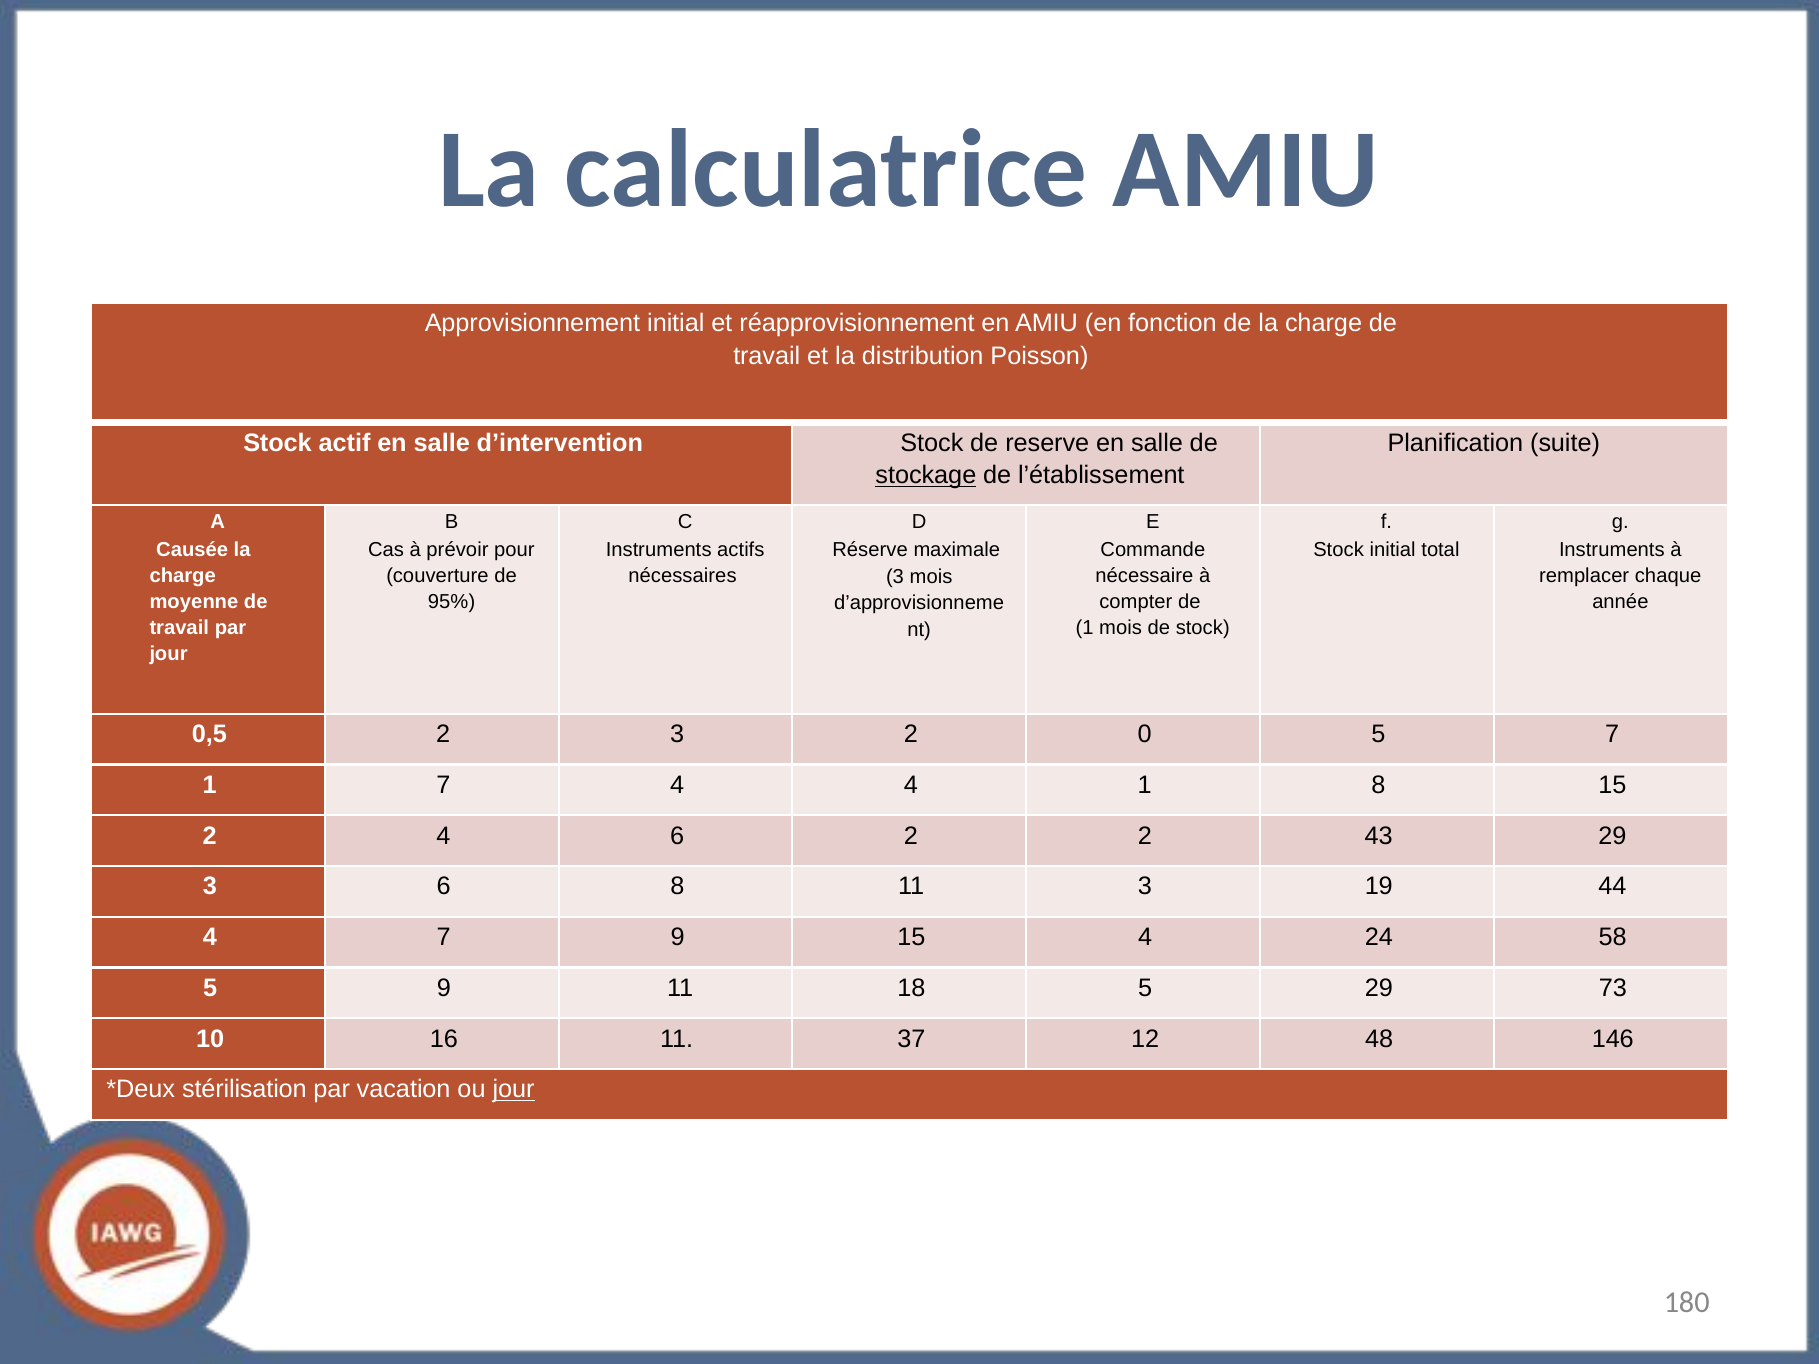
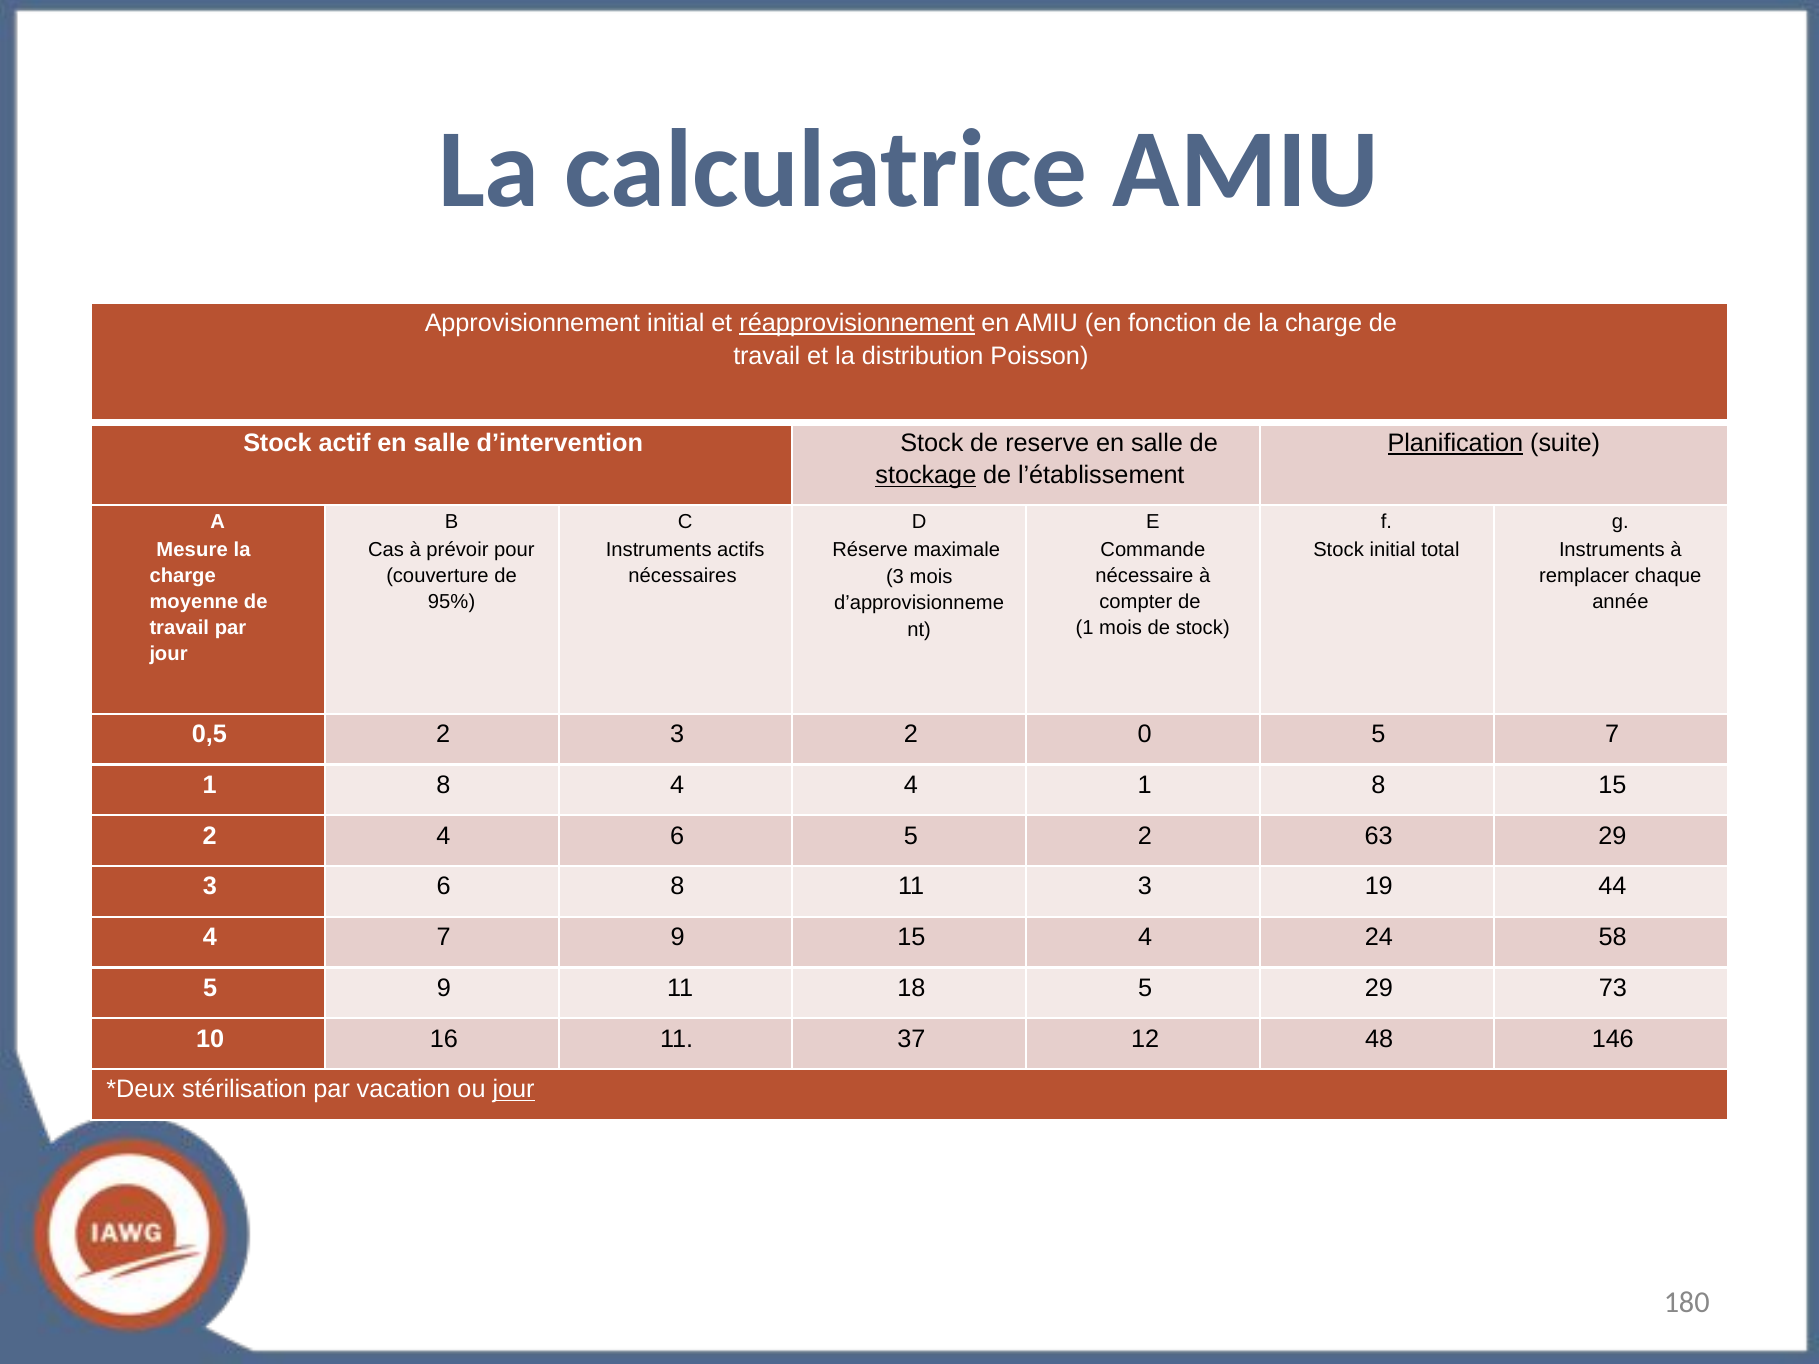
réapprovisionnement underline: none -> present (857, 323)
Planification underline: none -> present (1455, 443)
Causée: Causée -> Mesure (192, 550)
7: 7 -> 8 (443, 785)
6 2: 2 -> 5 (911, 836)
43: 43 -> 63 (1379, 836)
